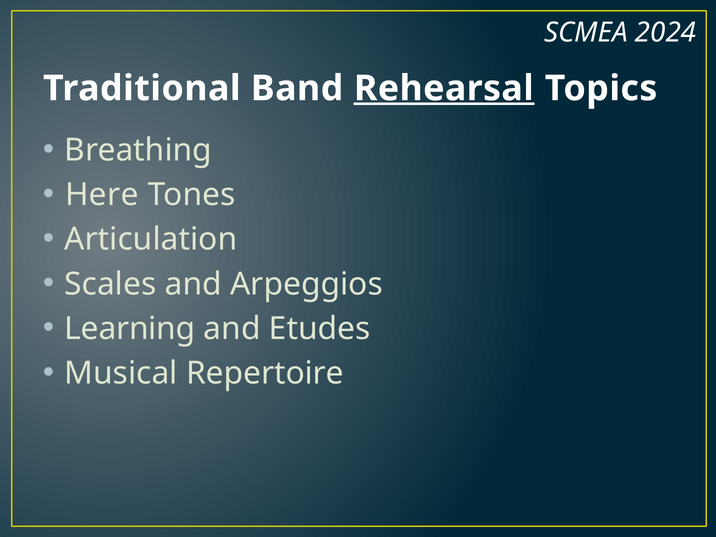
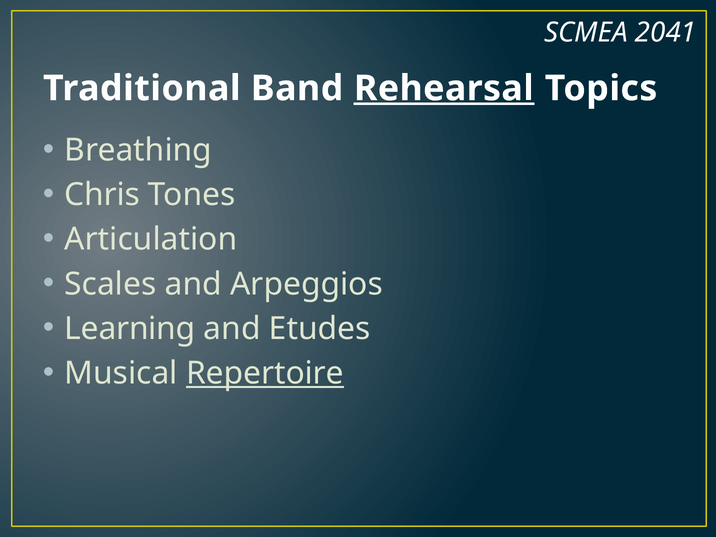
2024: 2024 -> 2041 (666, 33)
Here: Here -> Chris (102, 195)
Repertoire underline: none -> present (265, 373)
